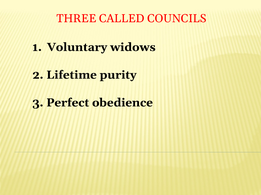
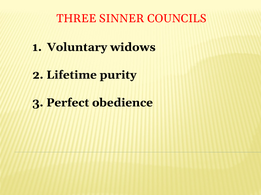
CALLED: CALLED -> SINNER (122, 19)
